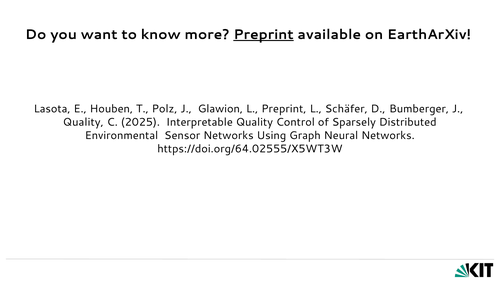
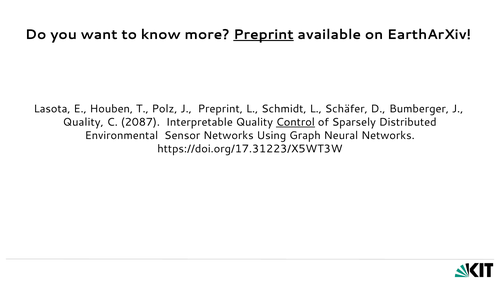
J Glawion: Glawion -> Preprint (220, 109)
L Preprint: Preprint -> Schmidt (284, 109)
2025: 2025 -> 2087 (140, 122)
Control underline: none -> present (295, 122)
https://doi.org/64.02555/X5WT3W: https://doi.org/64.02555/X5WT3W -> https://doi.org/17.31223/X5WT3W (250, 149)
